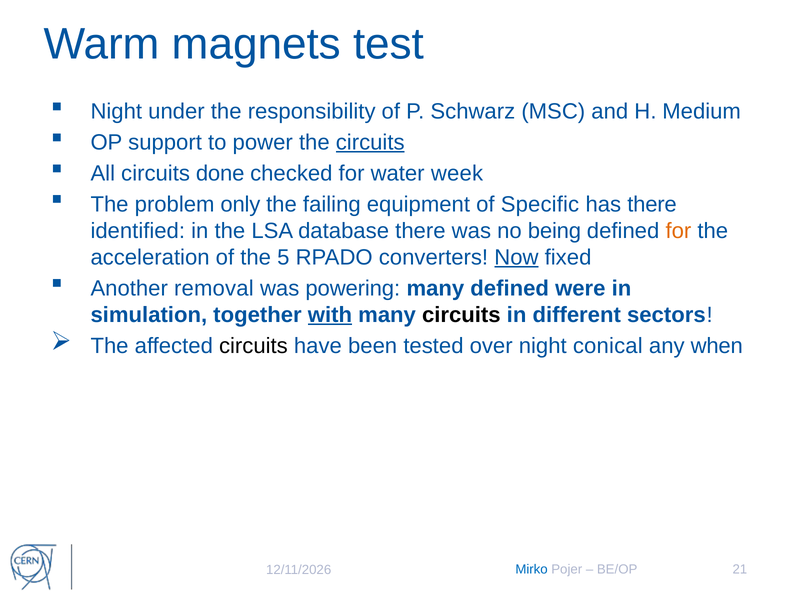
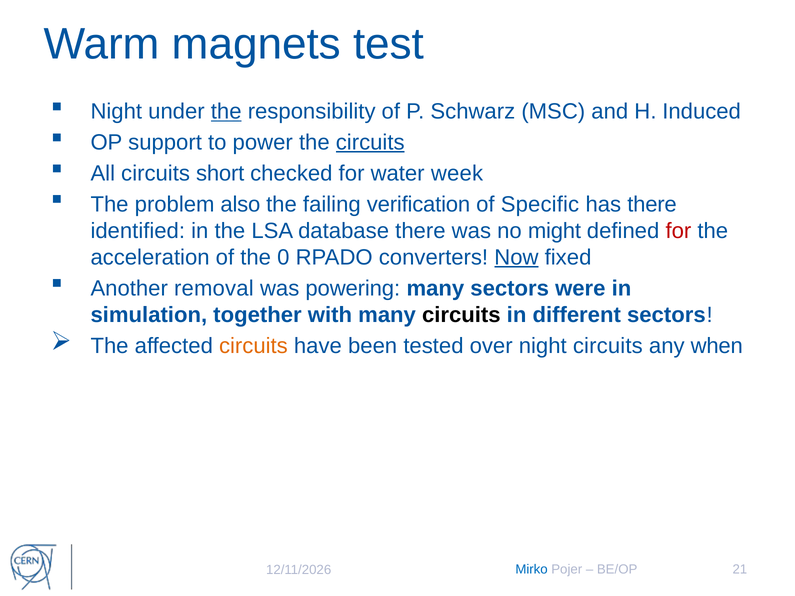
the underline: none -> present (226, 111)
Medium: Medium -> Induced (702, 111)
done: done -> short (220, 173)
only: only -> also (240, 204)
equipment: equipment -> verification (419, 204)
being: being -> might (554, 231)
for colour: orange -> red (678, 231)
5: 5 -> 0 (283, 257)
many defined: defined -> sectors (510, 288)
with underline: present -> none (330, 315)
circuits colour: black -> orange (253, 346)
night conical: conical -> circuits (608, 346)
